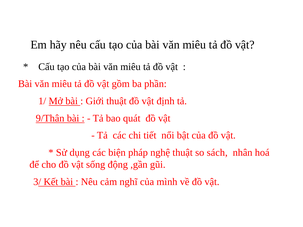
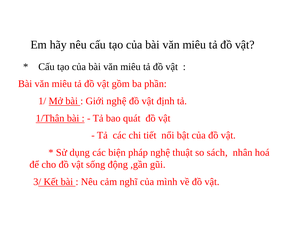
Giới thuật: thuật -> nghệ (116, 101)
9/Thân: 9/Thân -> 1/Thân (50, 118)
